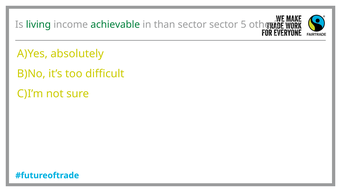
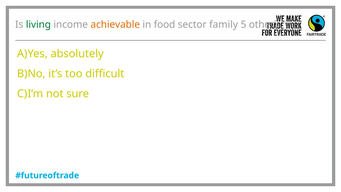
achievable colour: green -> orange (115, 25)
than: than -> food (165, 25)
sector sector: sector -> family (224, 25)
